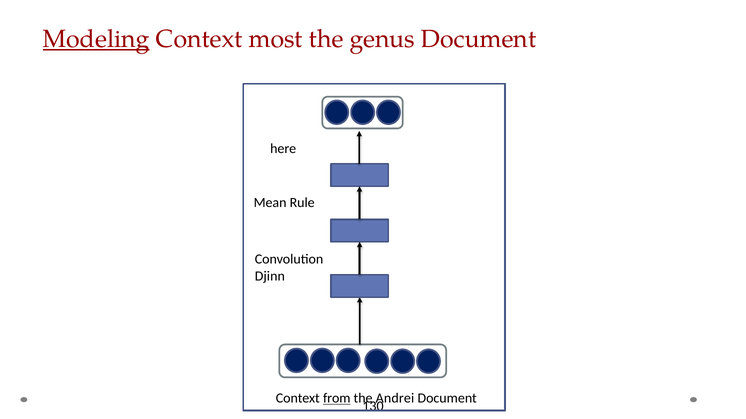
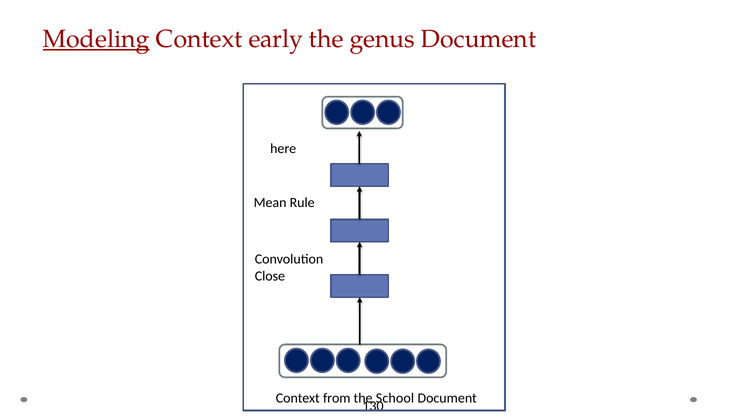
most: most -> early (276, 39)
Djinn: Djinn -> Close (270, 276)
from underline: present -> none (337, 399)
Andrei: Andrei -> School (395, 399)
